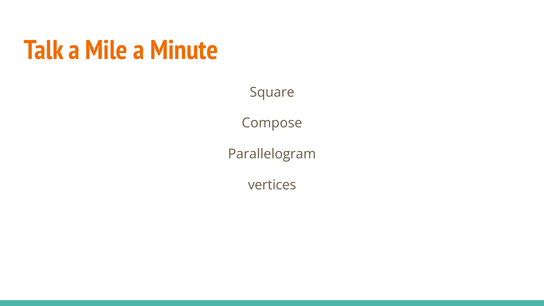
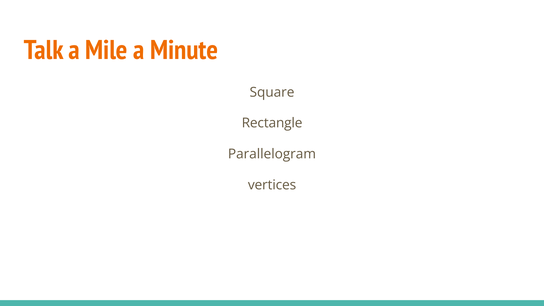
Compose: Compose -> Rectangle (272, 123)
